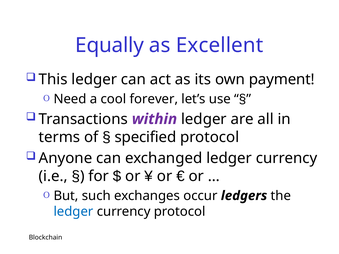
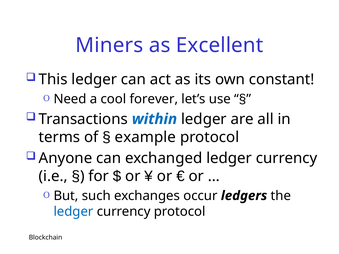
Equally: Equally -> Miners (109, 45)
payment: payment -> constant (282, 80)
within colour: purple -> blue (154, 119)
specified: specified -> example (145, 137)
